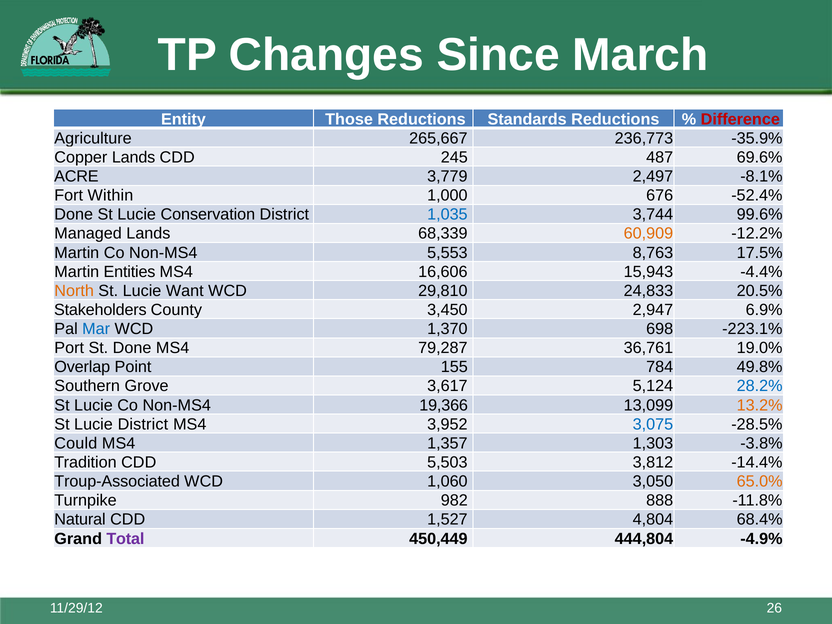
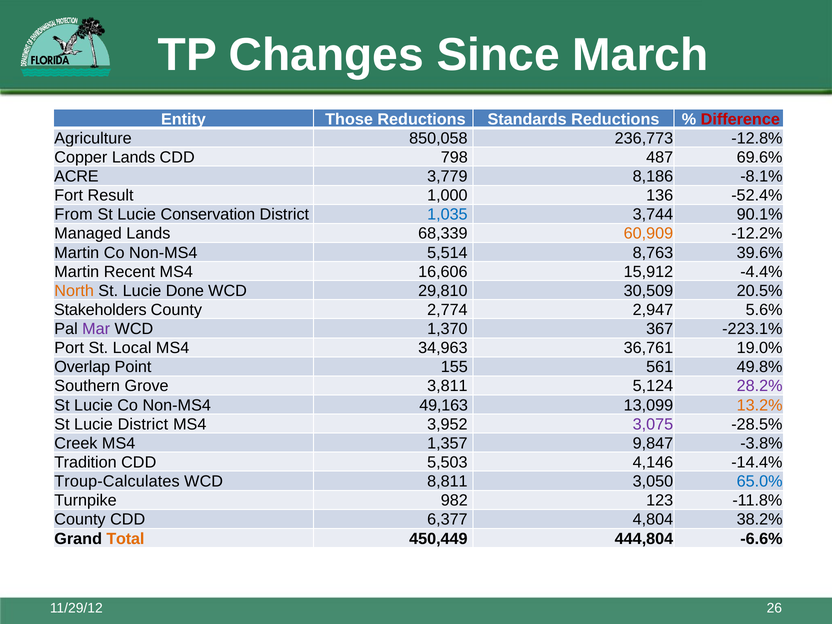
265,667: 265,667 -> 850,058 (438, 138)
-35.9%: -35.9% -> -12.8% (757, 138)
245: 245 -> 798 (454, 157)
2,497: 2,497 -> 8,186 (653, 176)
Within: Within -> Result (111, 196)
676: 676 -> 136 (660, 196)
Done: Done -> From (74, 215)
99.6%: 99.6% -> 90.1% (760, 215)
5,553: 5,553 -> 5,514 (447, 253)
17.5%: 17.5% -> 39.6% (760, 253)
Entities: Entities -> Recent (129, 272)
15,943: 15,943 -> 15,912 (648, 272)
Want: Want -> Done (185, 291)
24,833: 24,833 -> 30,509 (648, 291)
3,450: 3,450 -> 2,774 (447, 310)
6.9%: 6.9% -> 5.6% (764, 310)
Mar colour: blue -> purple (96, 329)
698: 698 -> 367 (660, 329)
St Done: Done -> Local (132, 348)
79,287: 79,287 -> 34,963 (443, 348)
784: 784 -> 561 (660, 367)
3,617: 3,617 -> 3,811 (447, 386)
28.2% colour: blue -> purple (760, 386)
19,366: 19,366 -> 49,163 (444, 405)
3,075 colour: blue -> purple (653, 424)
Could: Could -> Creek (76, 443)
1,303: 1,303 -> 9,847 (653, 443)
3,812: 3,812 -> 4,146 (653, 462)
Troup-Associated: Troup-Associated -> Troup-Calculates (117, 481)
1,060: 1,060 -> 8,811 (447, 481)
65.0% colour: orange -> blue (760, 481)
888: 888 -> 123 (660, 501)
Natural: Natural -> County (80, 520)
1,527: 1,527 -> 6,377 (447, 520)
68.4%: 68.4% -> 38.2% (760, 520)
Total colour: purple -> orange (125, 539)
-4.9%: -4.9% -> -6.6% (761, 539)
